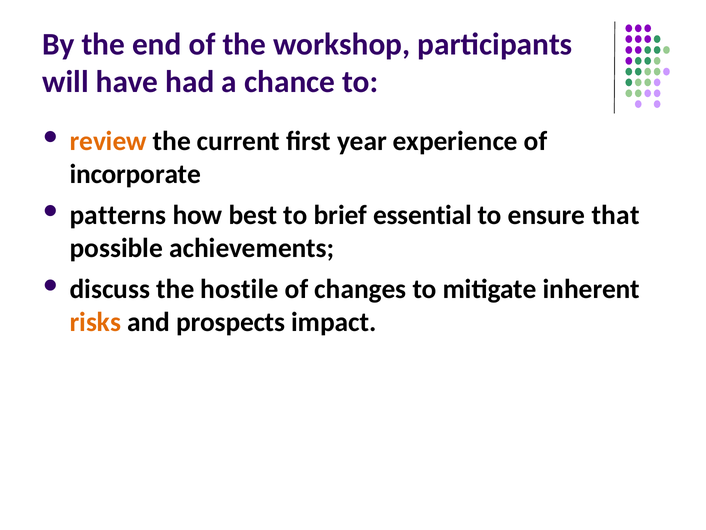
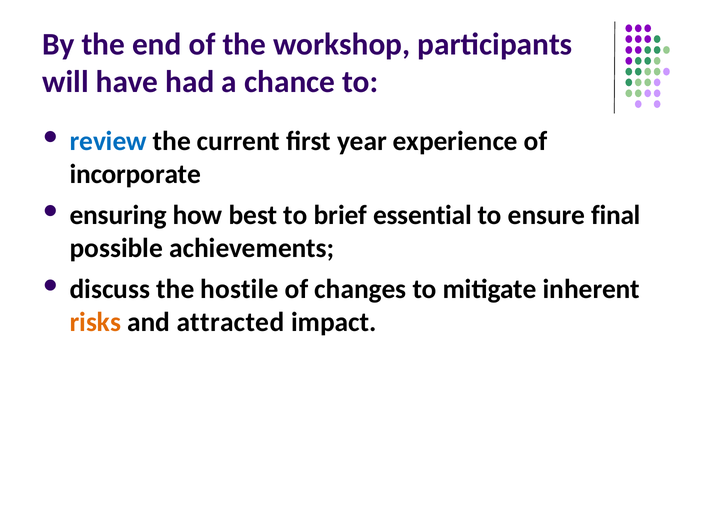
review colour: orange -> blue (108, 141)
patterns: patterns -> ensuring (118, 215)
that: that -> final (616, 215)
prospects: prospects -> attracted (230, 322)
